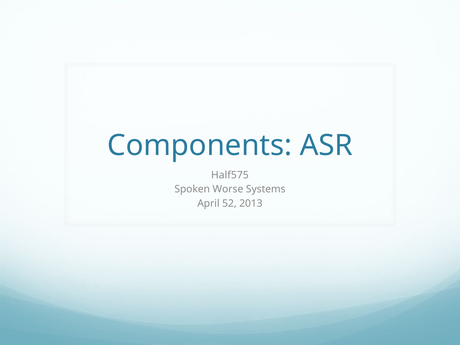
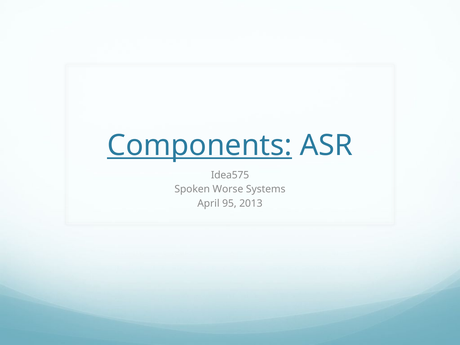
Components underline: none -> present (200, 146)
Half575: Half575 -> Idea575 (230, 175)
52: 52 -> 95 (229, 203)
